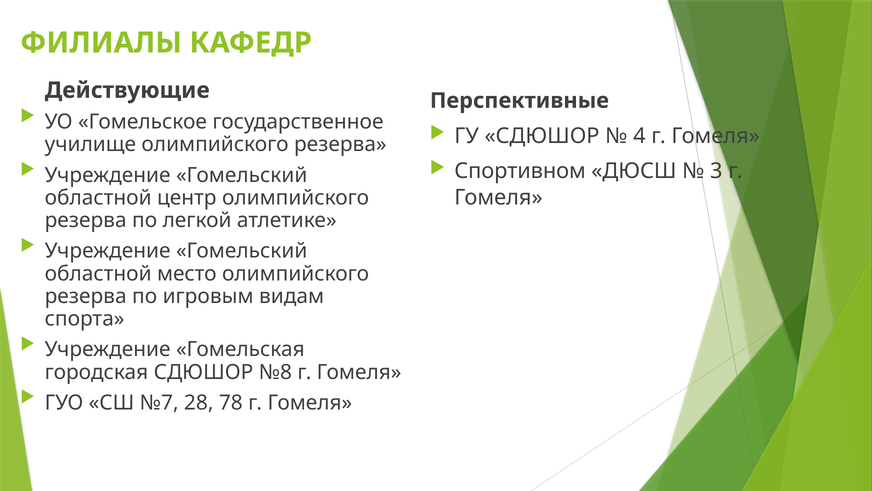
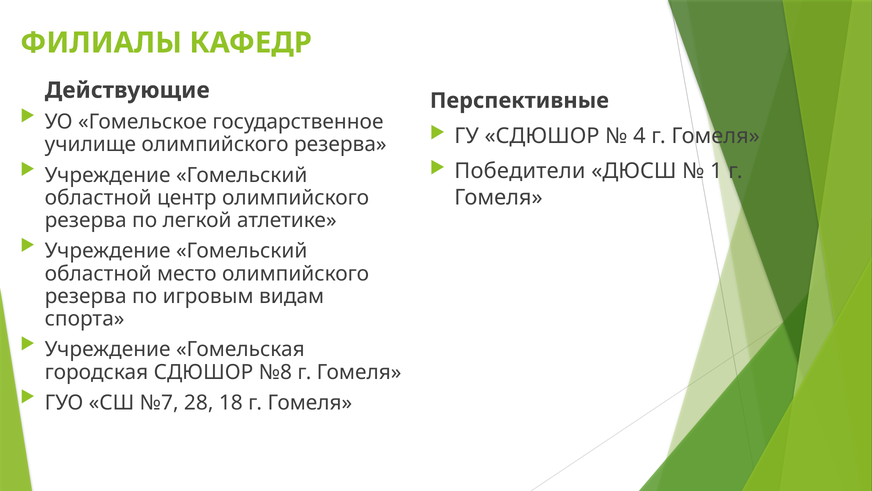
Спортивном: Спортивном -> Победители (520, 171)
3: 3 -> 1 (716, 171)
78: 78 -> 18 (231, 402)
